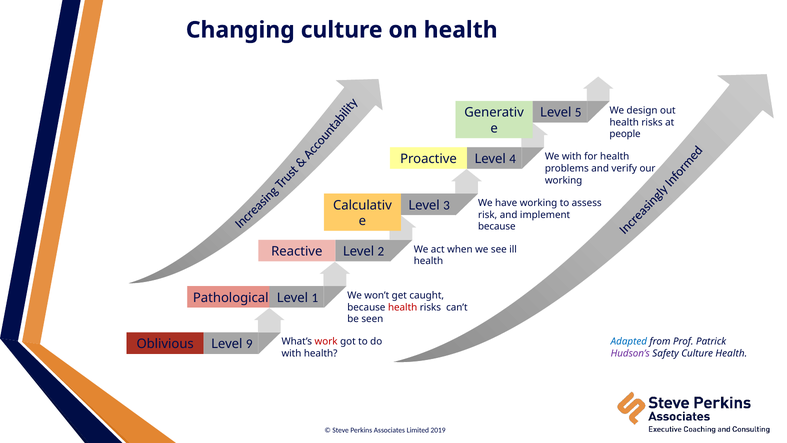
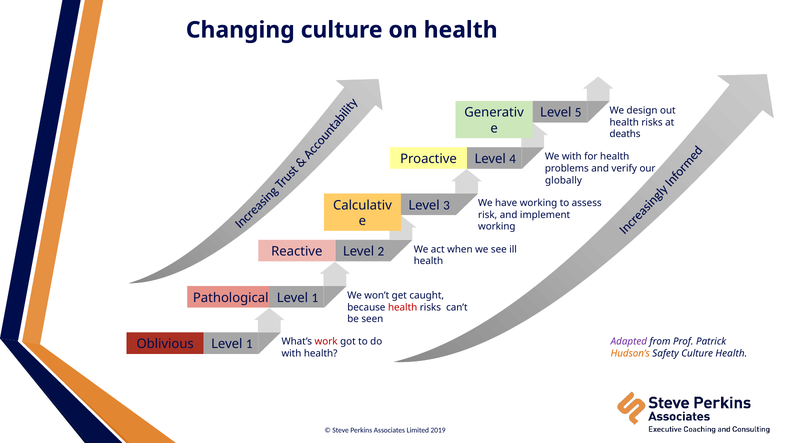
people: people -> deaths (625, 134)
working: working -> globally (564, 180)
because: because -> working (497, 226)
Adapted colour: blue -> purple (629, 341)
Oblivious Level 9: 9 -> 1 (249, 344)
Hudson’s colour: purple -> orange (630, 353)
